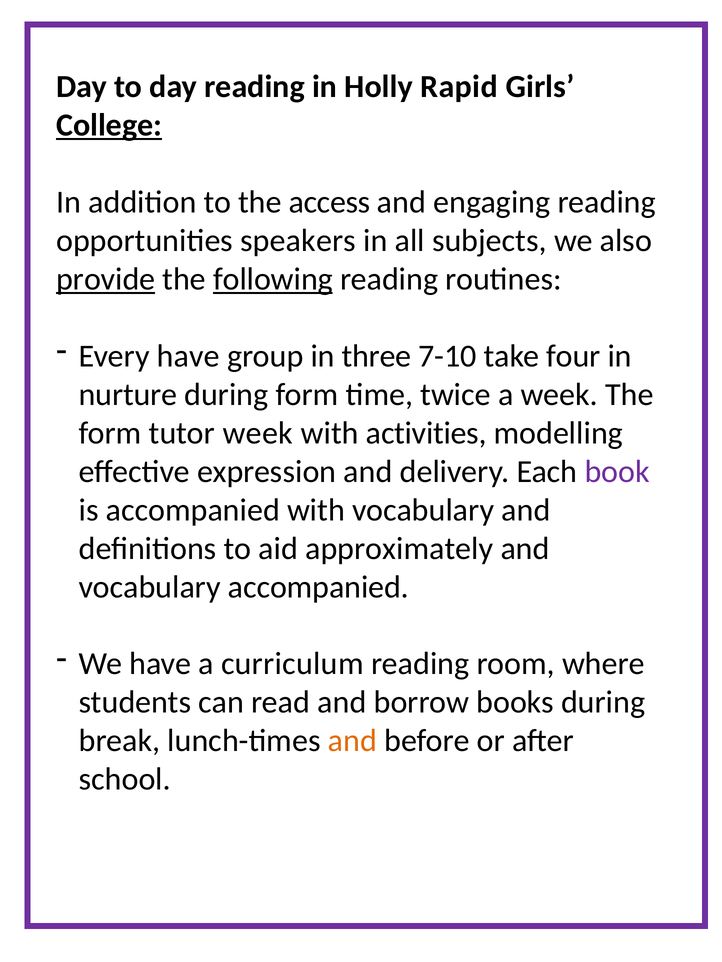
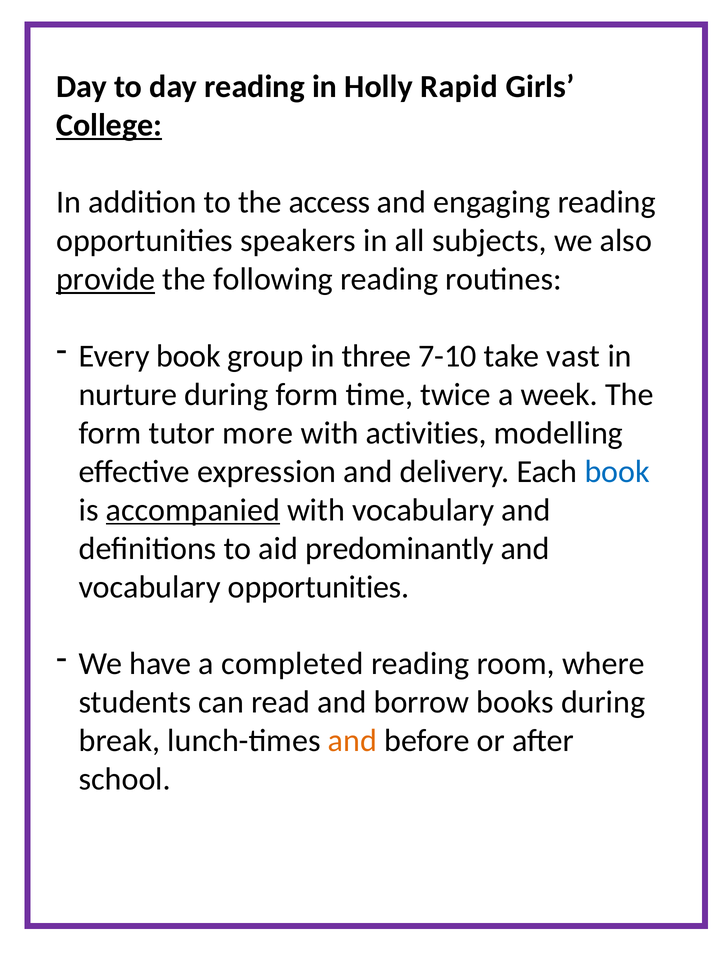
following underline: present -> none (273, 279)
Every have: have -> book (188, 356)
four: four -> vast (573, 356)
tutor week: week -> more (258, 433)
book colour: purple -> blue (617, 472)
accompanied underline: none -> present (193, 510)
approximately: approximately -> predominantly (399, 549)
vocabulary accompanied: accompanied -> opportunities (319, 587)
curriculum: curriculum -> completed (292, 664)
